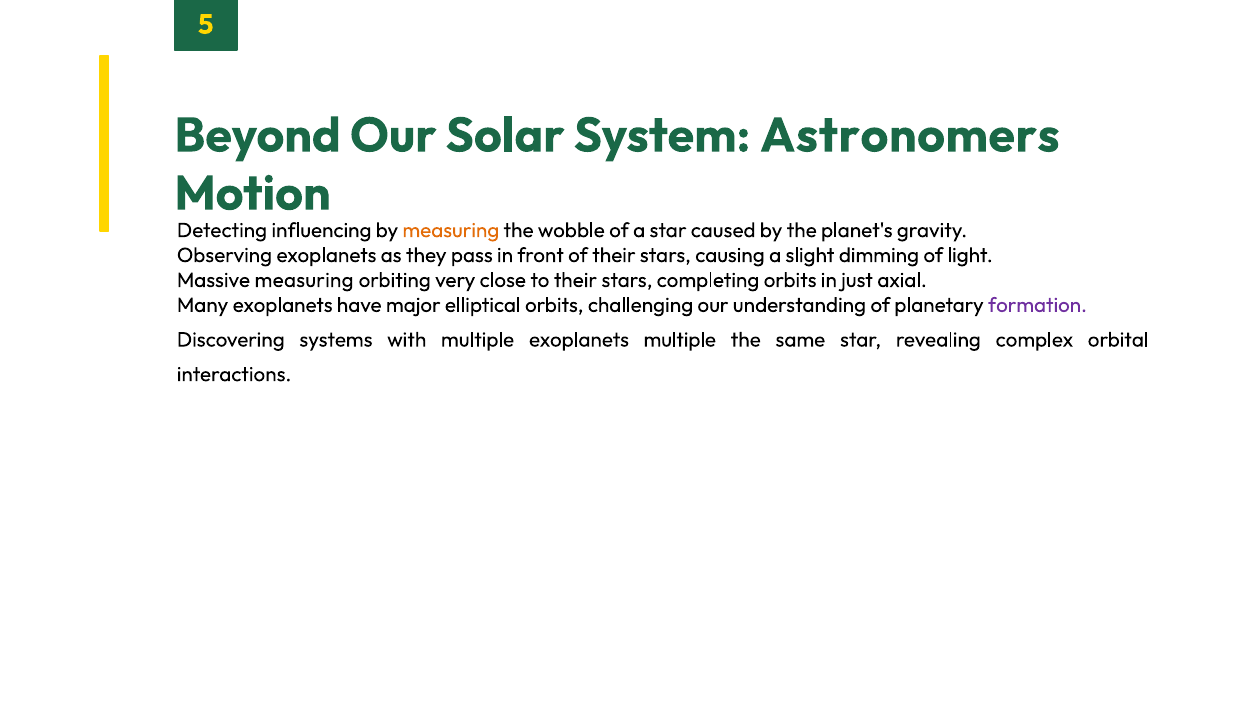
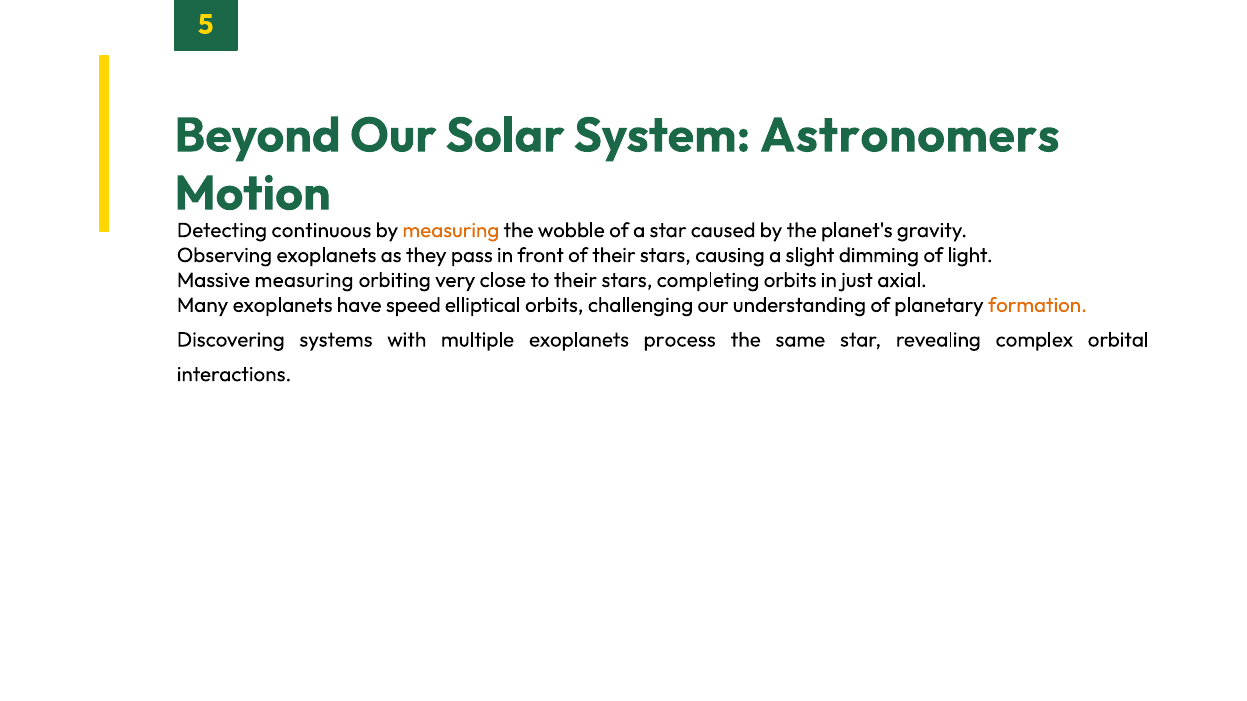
influencing: influencing -> continuous (321, 230)
major: major -> speed (413, 305)
formation colour: purple -> orange (1037, 305)
exoplanets multiple: multiple -> process (680, 340)
